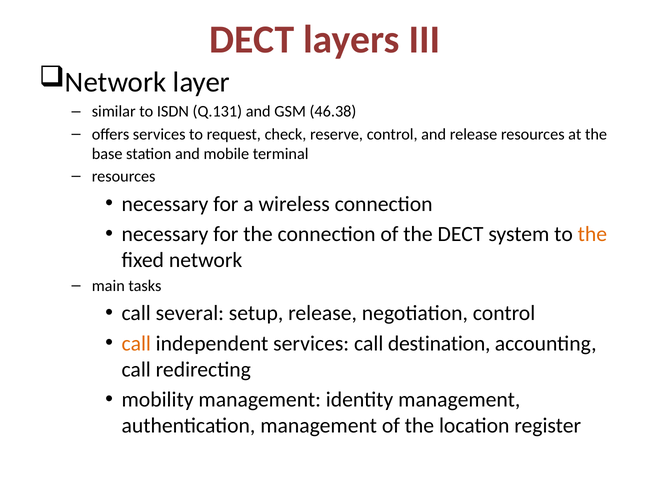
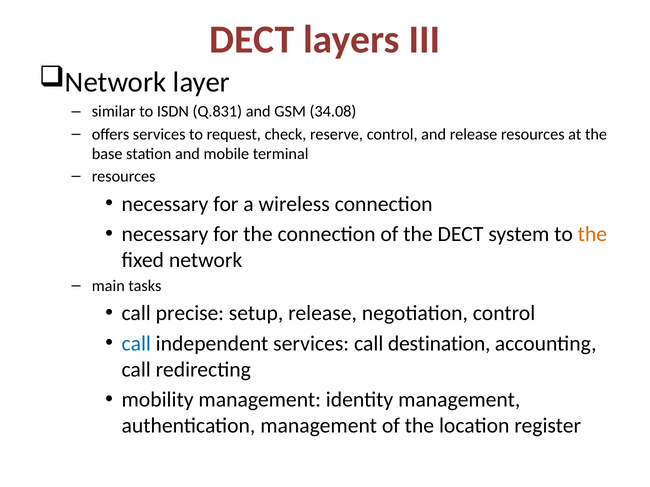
Q.131: Q.131 -> Q.831 (217, 112)
46.38: 46.38 -> 34.08 (333, 112)
several: several -> precise (190, 313)
call colour: orange -> blue (136, 344)
